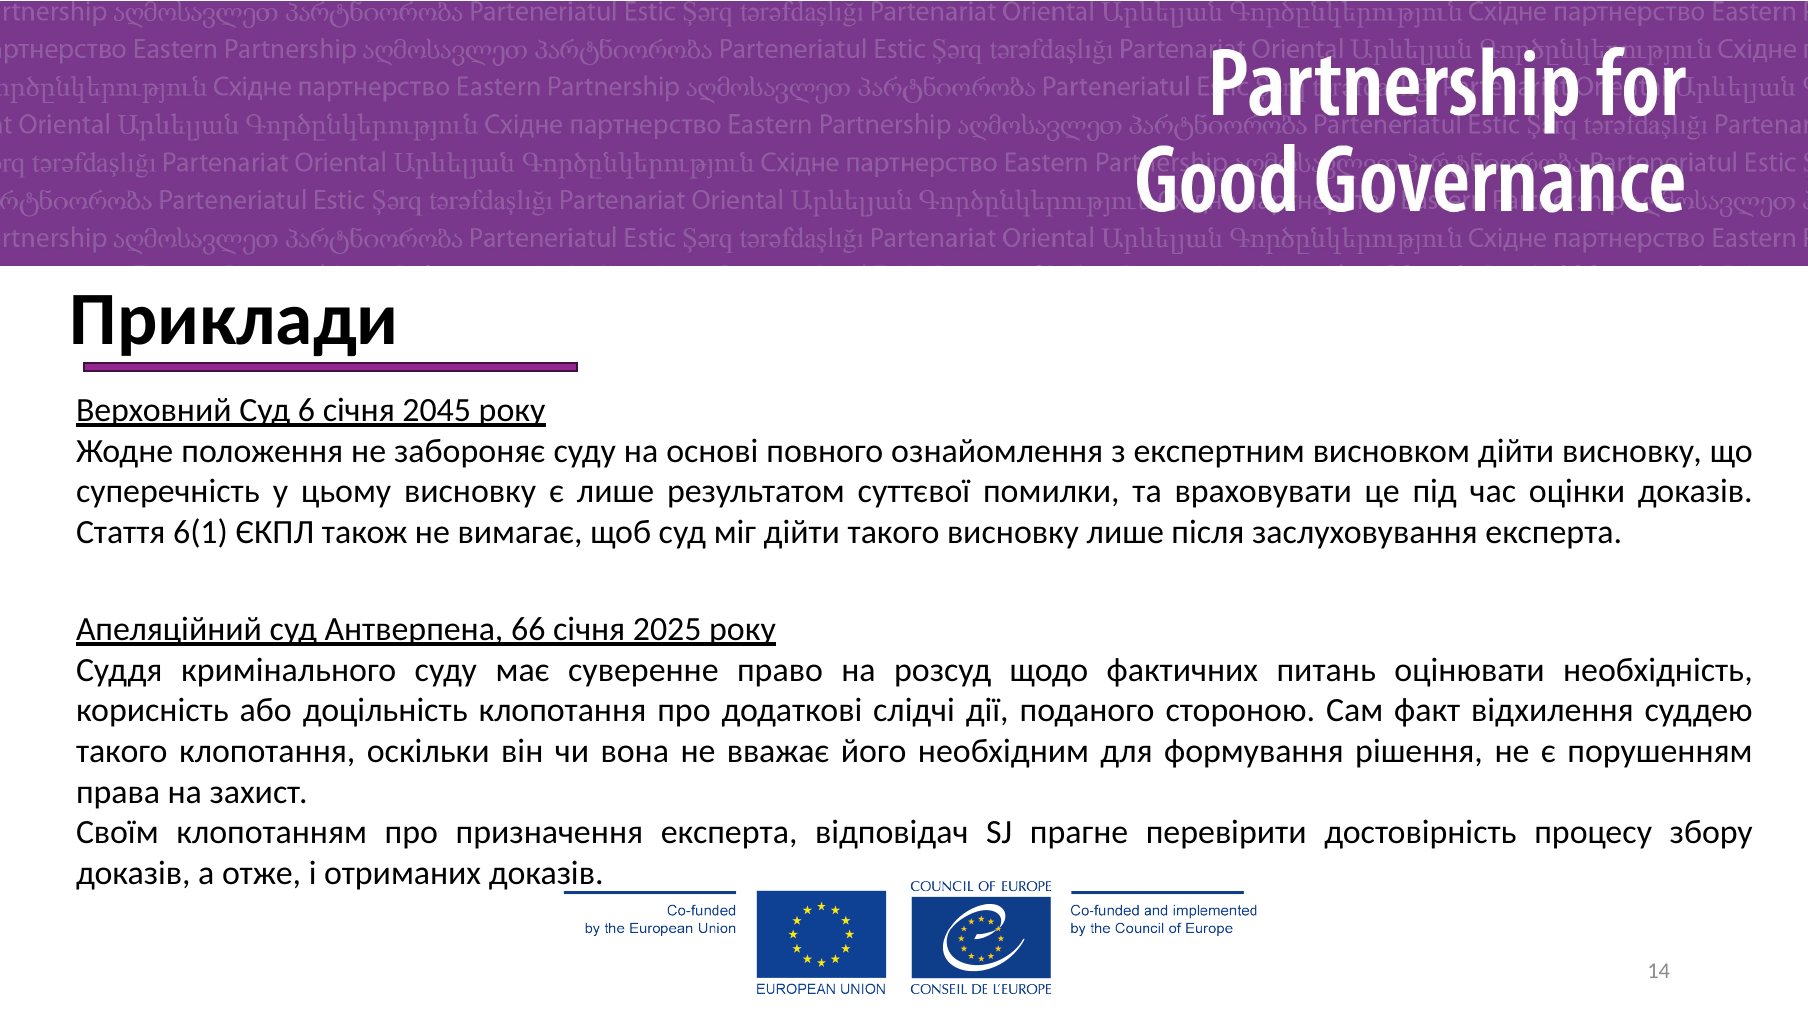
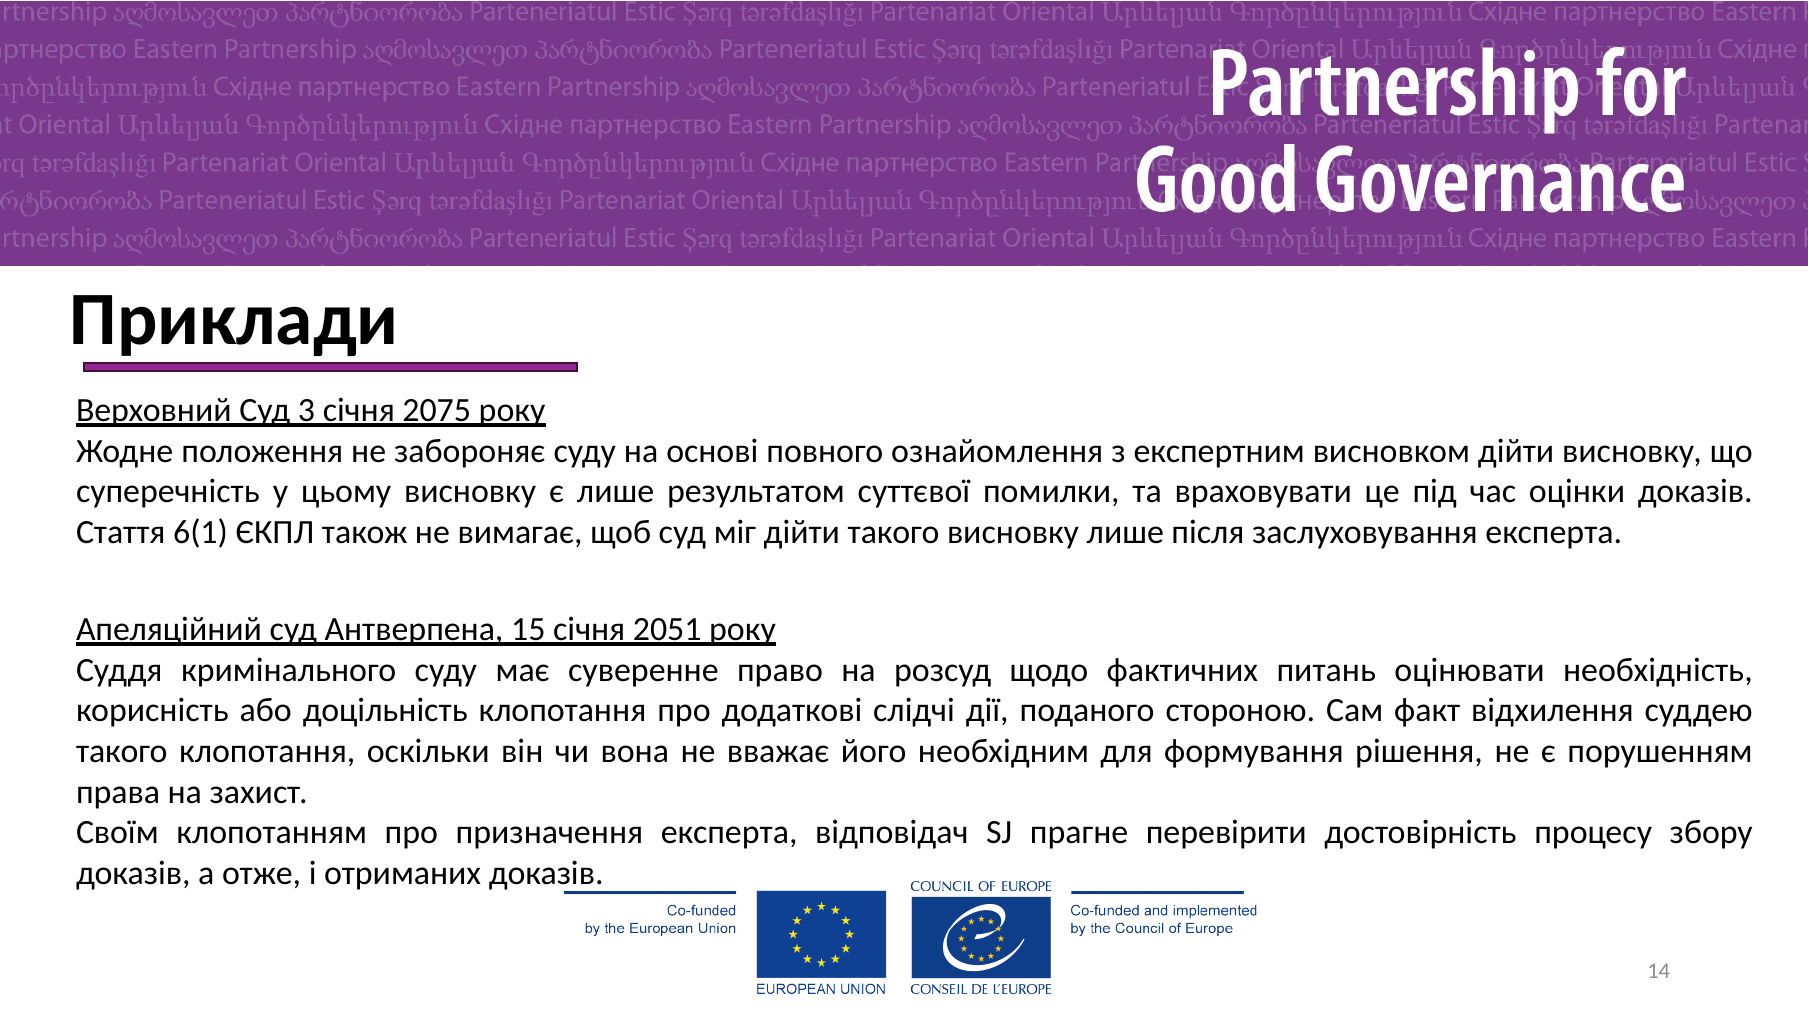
6: 6 -> 3 (307, 410)
2045: 2045 -> 2075 (437, 410)
66: 66 -> 15 (528, 629)
2025: 2025 -> 2051 (667, 629)
